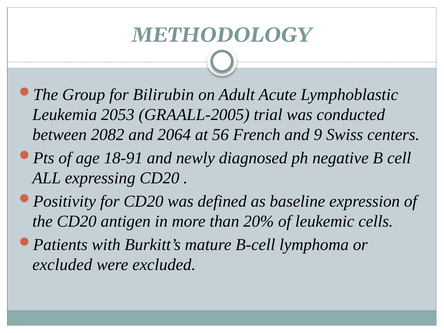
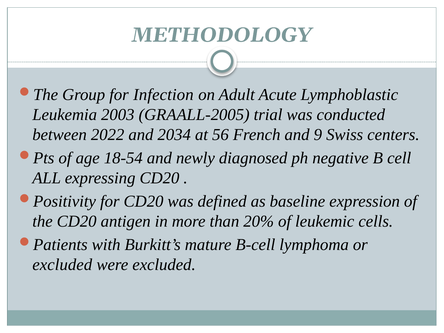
Bilirubin: Bilirubin -> Infection (163, 95)
2053: 2053 -> 2003 (118, 115)
2082: 2082 -> 2022 (108, 135)
2064: 2064 -> 2034 (174, 135)
18-91: 18-91 -> 18-54 (123, 158)
